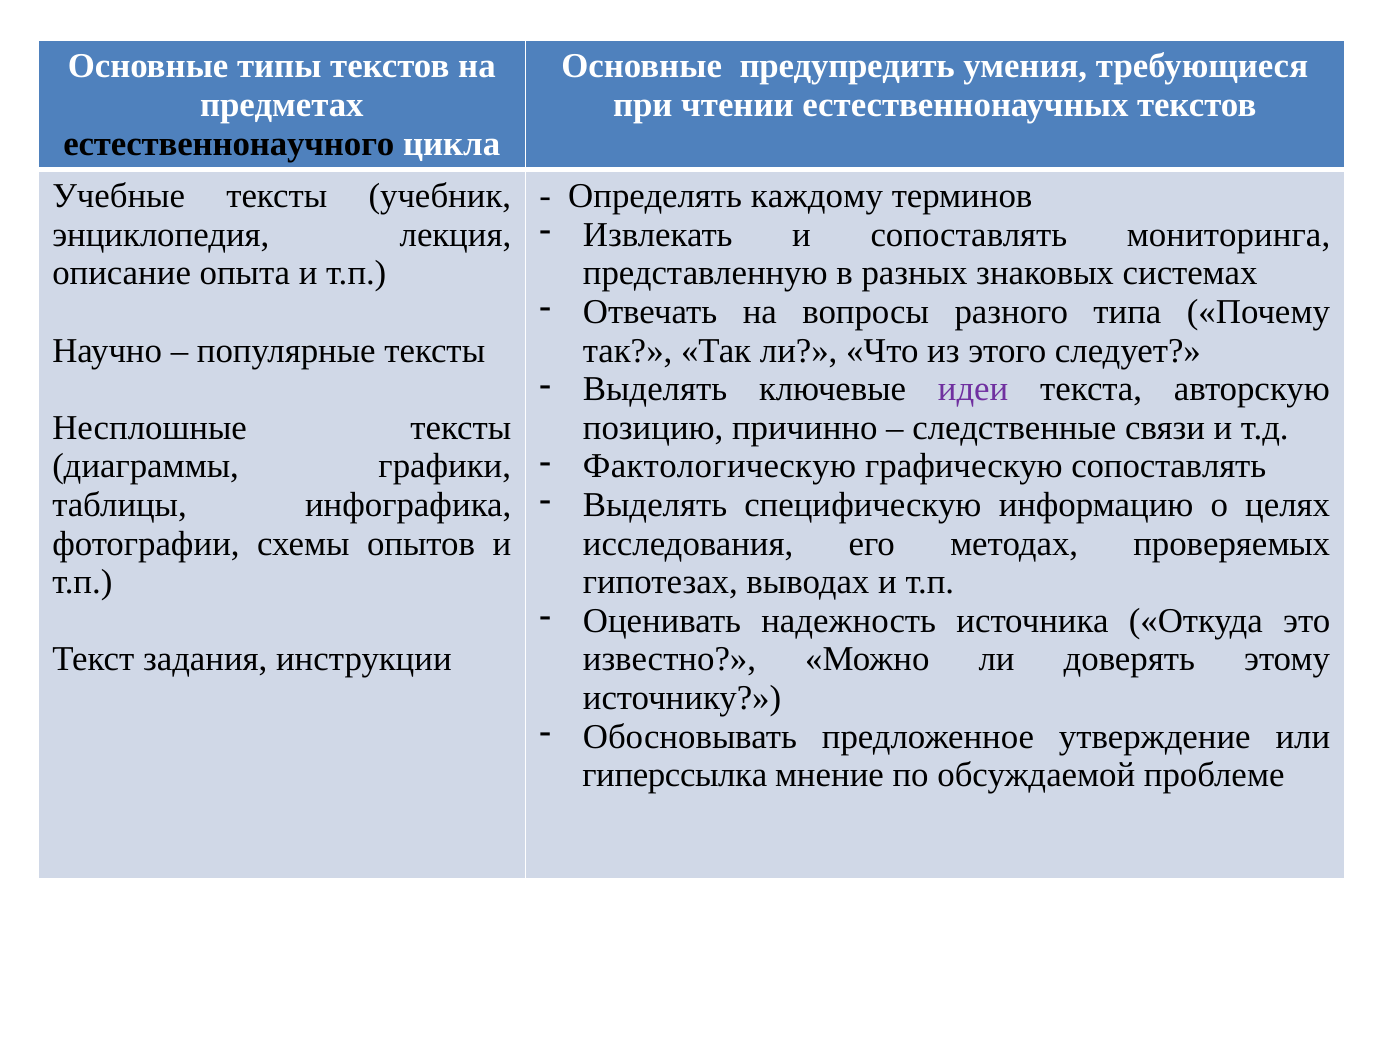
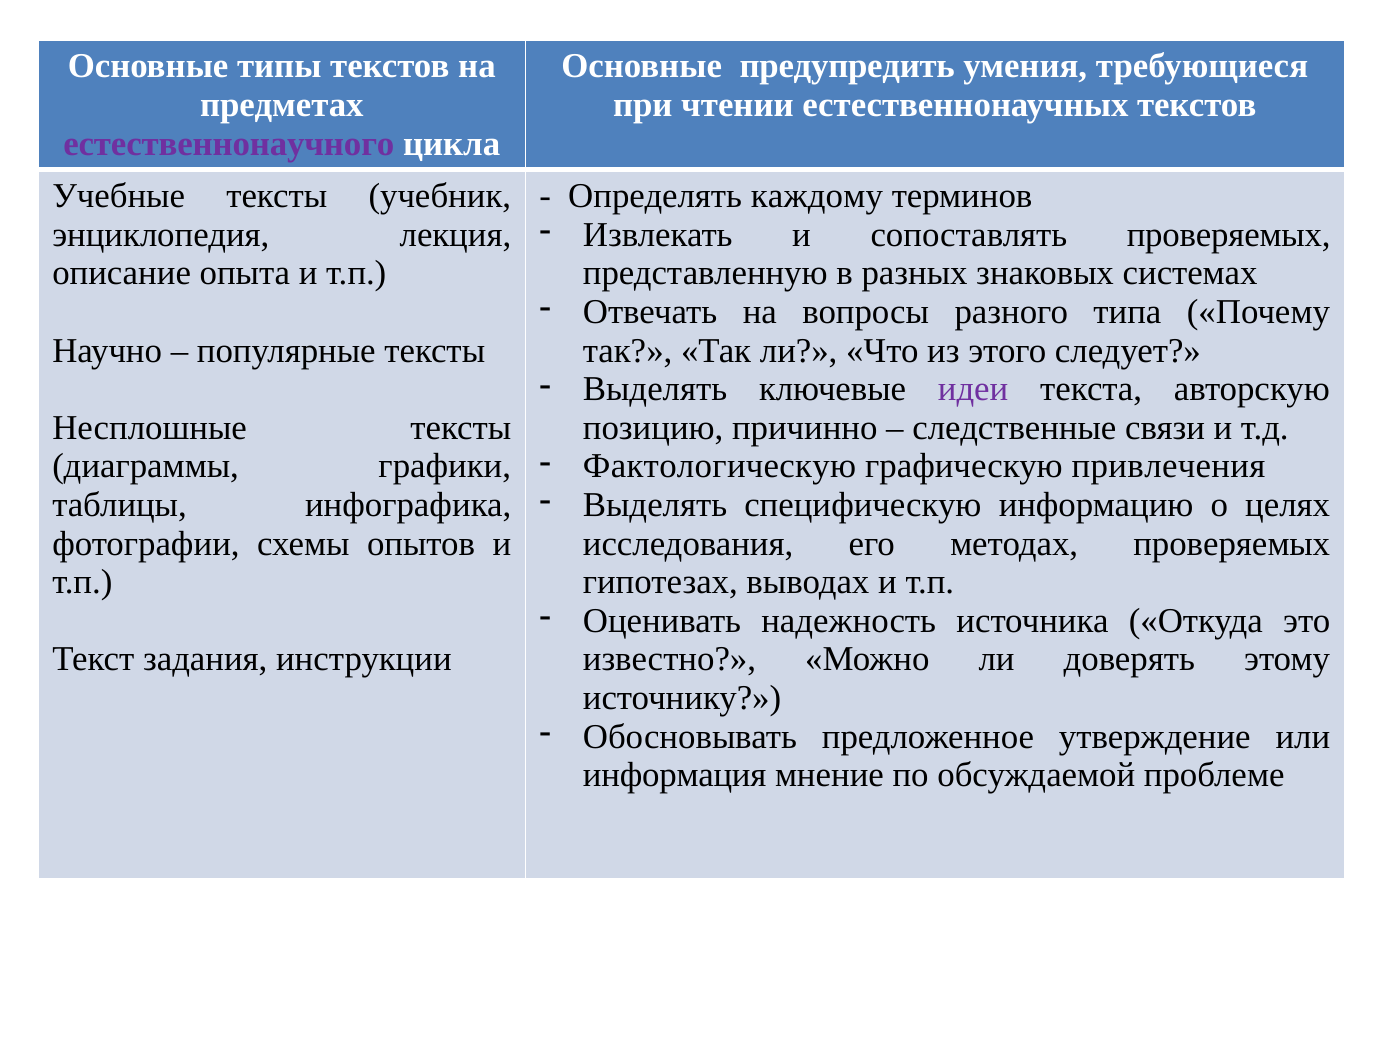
естественнонаучного colour: black -> purple (229, 143)
сопоставлять мониторинга: мониторинга -> проверяемых (1229, 235)
графическую сопоставлять: сопоставлять -> привлечения (1169, 466)
гиперссылка: гиперссылка -> информация (675, 775)
